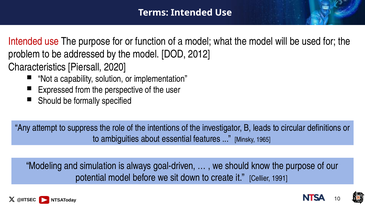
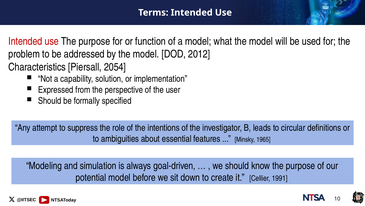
2020: 2020 -> 2054 (115, 67)
